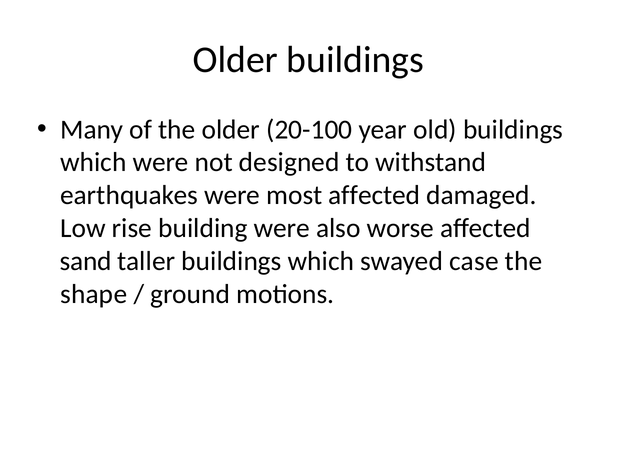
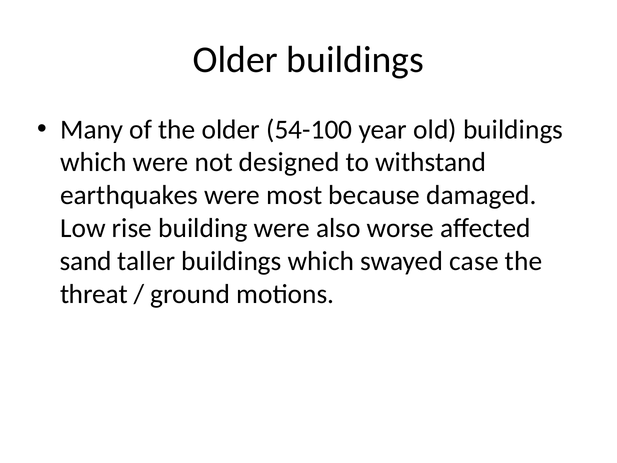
20-100: 20-100 -> 54-100 (309, 129)
most affected: affected -> because (374, 195)
shape: shape -> threat (94, 294)
